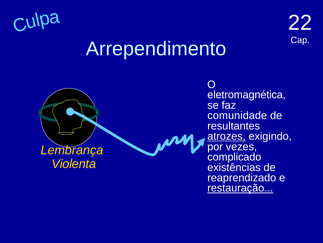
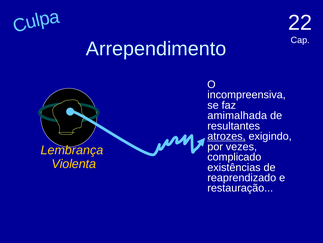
eletromagnética: eletromagnética -> incompreensiva (247, 95)
comunidade: comunidade -> amimalhada (237, 115)
restauração underline: present -> none (240, 188)
